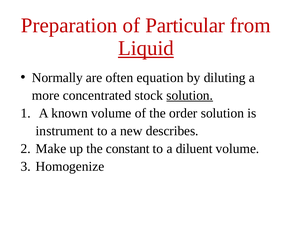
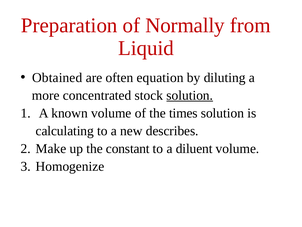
Particular: Particular -> Normally (185, 26)
Liquid underline: present -> none (146, 48)
Normally: Normally -> Obtained (57, 78)
order: order -> times (183, 113)
instrument: instrument -> calculating (65, 131)
